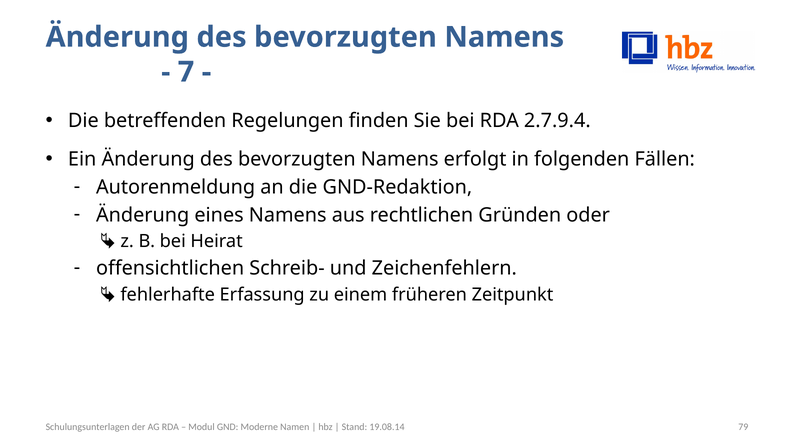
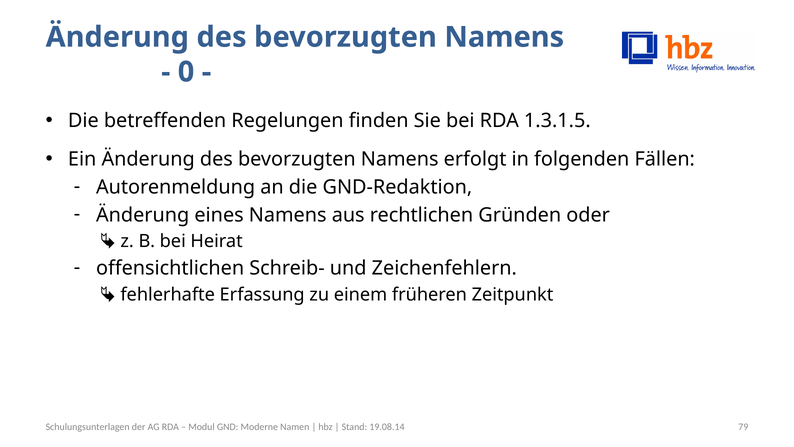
7: 7 -> 0 (186, 72)
2.7.9.4: 2.7.9.4 -> 1.3.1.5 (557, 120)
